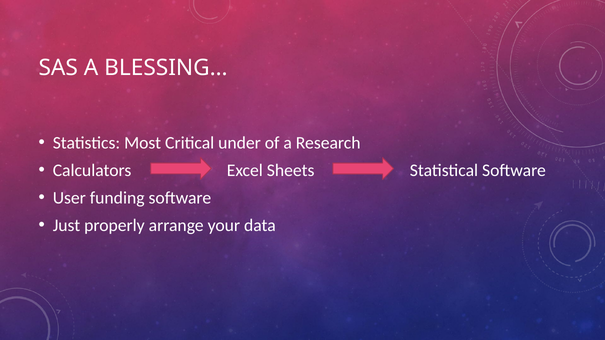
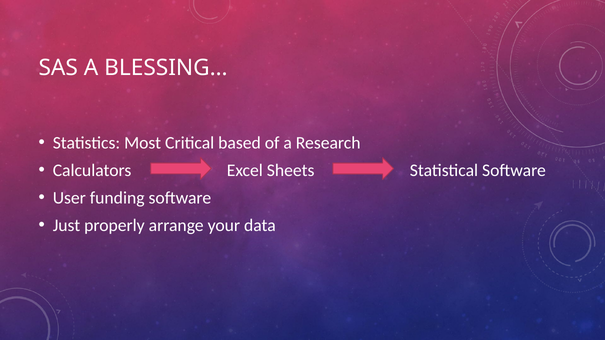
under: under -> based (240, 143)
